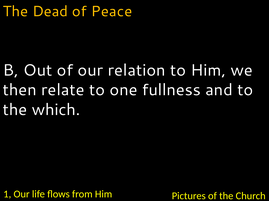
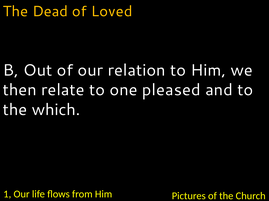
Peace: Peace -> Loved (112, 11)
fullness: fullness -> pleased (171, 90)
